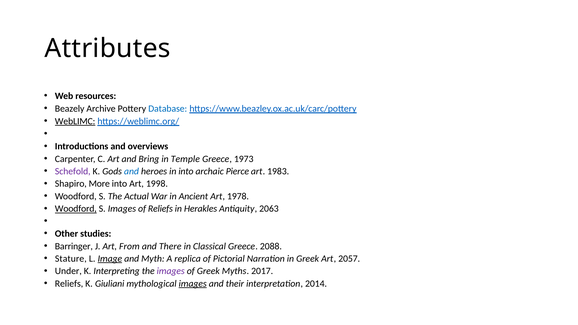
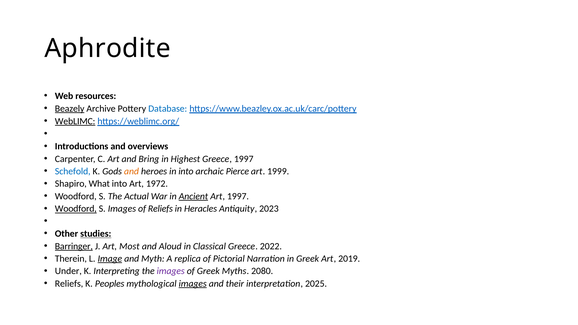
Attributes: Attributes -> Aphrodite (108, 49)
Beazely underline: none -> present (70, 109)
Temple: Temple -> Highest (185, 159)
Greece 1973: 1973 -> 1997 (244, 159)
Schefold colour: purple -> blue (73, 171)
and colour: blue -> orange (131, 171)
1983: 1983 -> 1999 (278, 171)
More: More -> What (99, 184)
1998: 1998 -> 1972 (157, 184)
Ancient underline: none -> present (193, 196)
Art 1978: 1978 -> 1997 (238, 196)
Herakles: Herakles -> Heracles (201, 209)
2063: 2063 -> 2023 (269, 209)
studies underline: none -> present (96, 234)
Barringer underline: none -> present (74, 246)
From: From -> Most (129, 246)
There: There -> Aloud (170, 246)
2088: 2088 -> 2022 (271, 246)
Stature: Stature -> Therein (71, 259)
2057: 2057 -> 2019 (349, 259)
2017: 2017 -> 2080 (262, 271)
Giuliani: Giuliani -> Peoples (110, 284)
2014: 2014 -> 2025 (316, 284)
